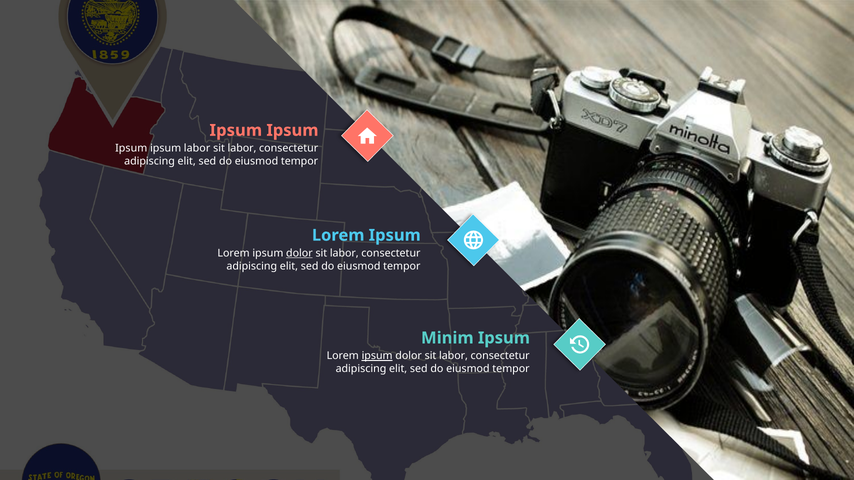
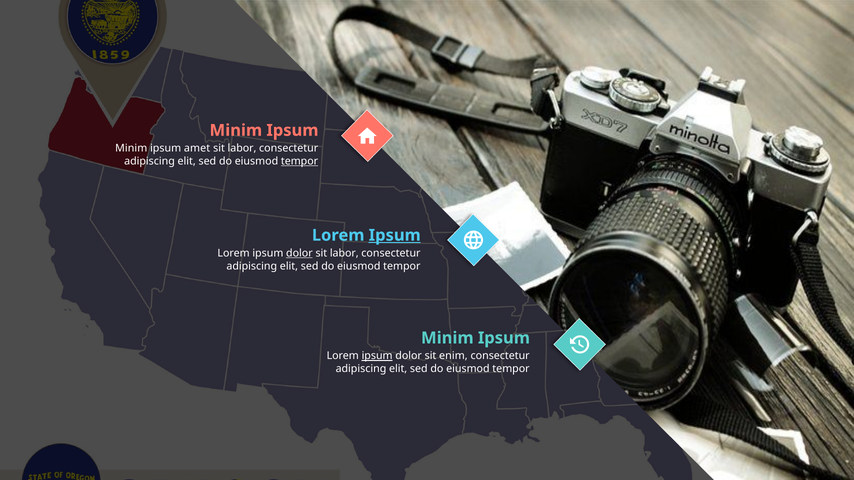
Ipsum: Ipsum -> Minim (236, 130)
Ipsum: Ipsum -> Minim (131, 149)
ipsum labor: labor -> amet (197, 149)
tempor underline: none -> present (300, 161)
Ipsum underline: none -> present (395, 235)
labor: labor -> enim (453, 356)
